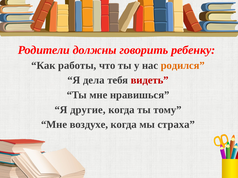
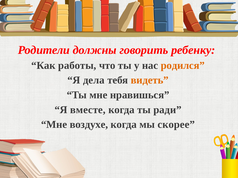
видеть colour: red -> orange (150, 80)
другие: другие -> вместе (88, 110)
тому: тому -> ради (167, 110)
страха: страха -> скорее (176, 125)
